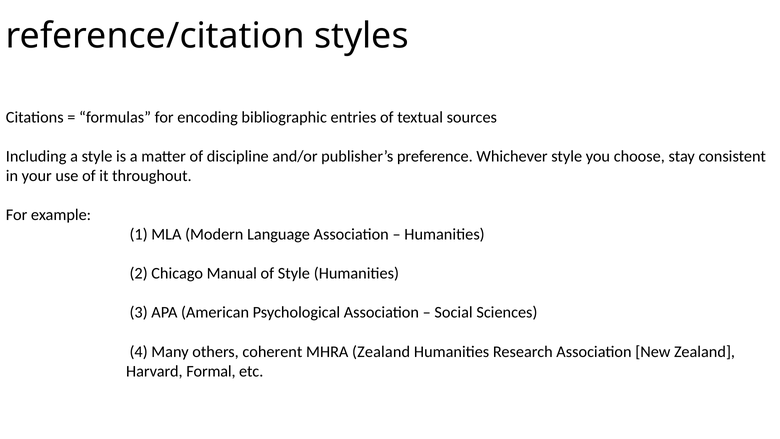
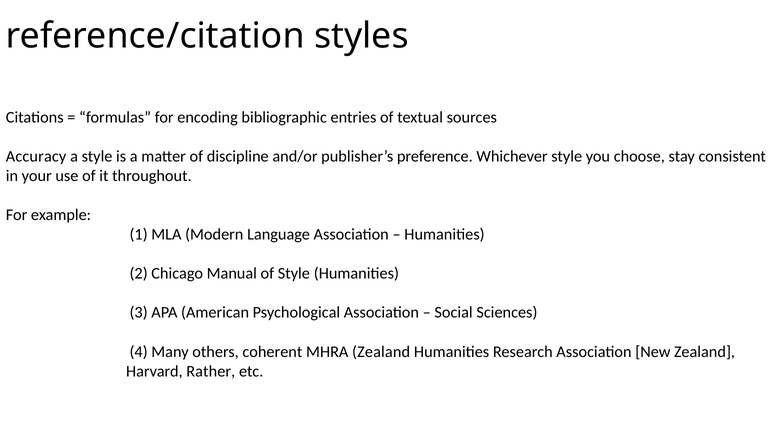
Including: Including -> Accuracy (36, 156)
Formal: Formal -> Rather (211, 371)
